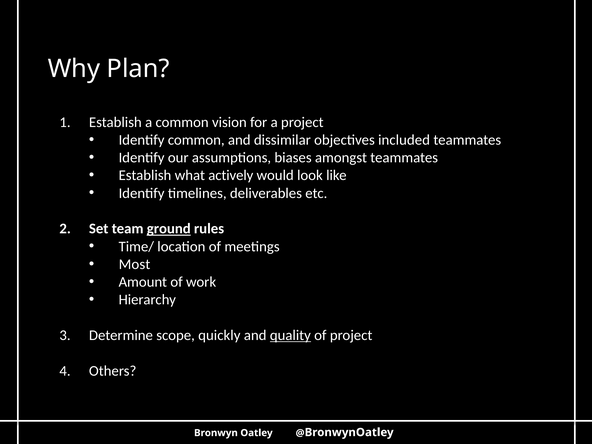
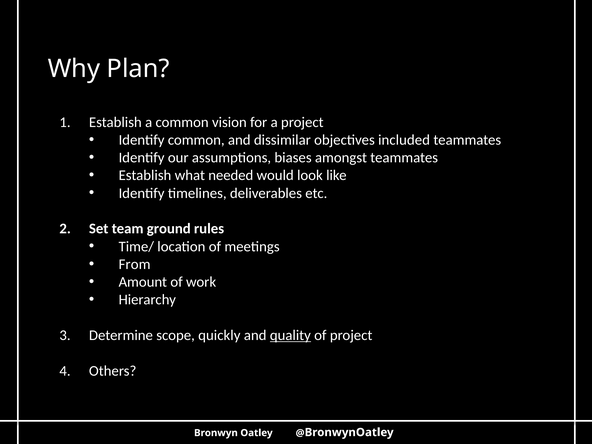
actively: actively -> needed (231, 175)
ground underline: present -> none (169, 229)
Most: Most -> From (135, 264)
